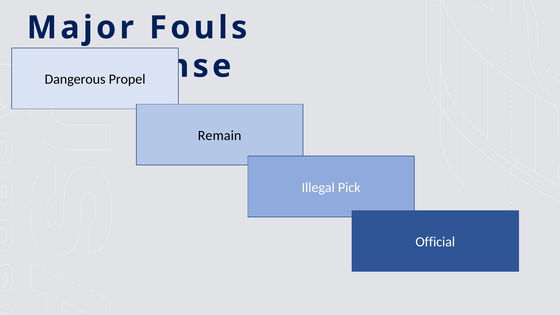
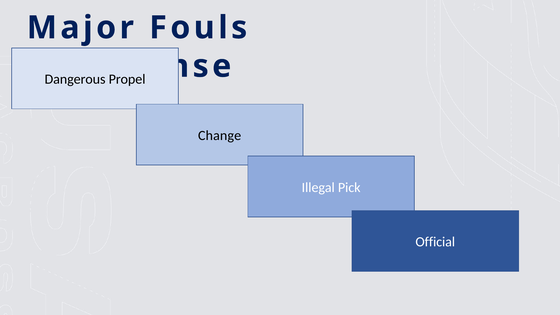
Remain: Remain -> Change (220, 136)
